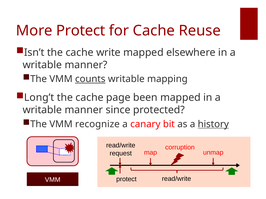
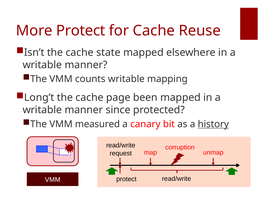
write: write -> state (108, 53)
counts underline: present -> none (90, 79)
recognize: recognize -> measured (97, 124)
